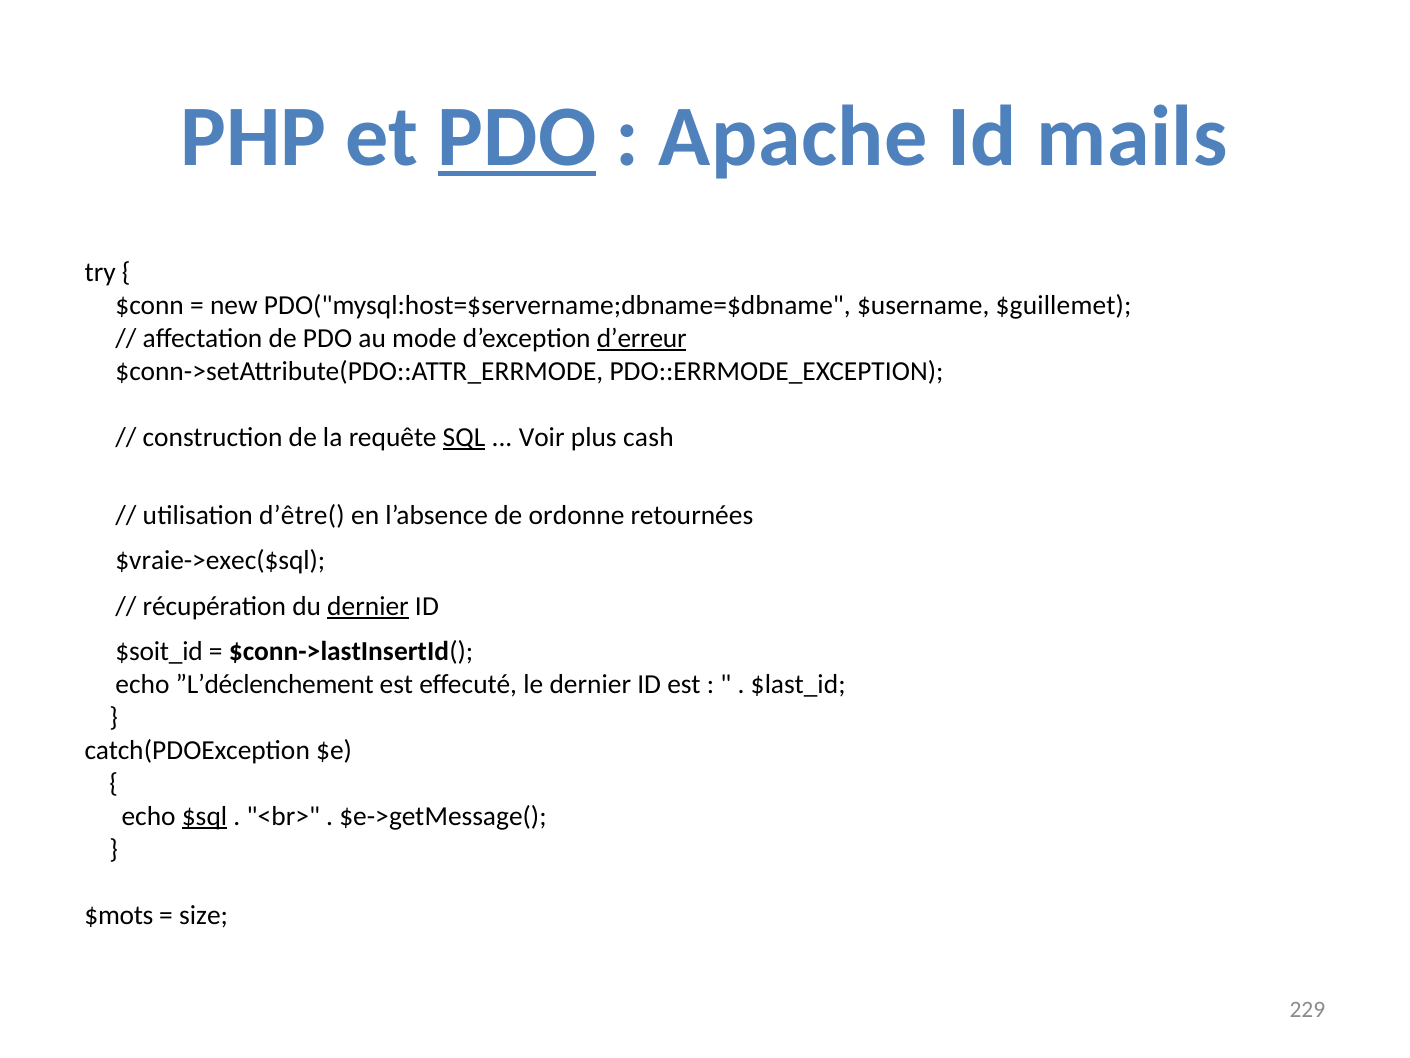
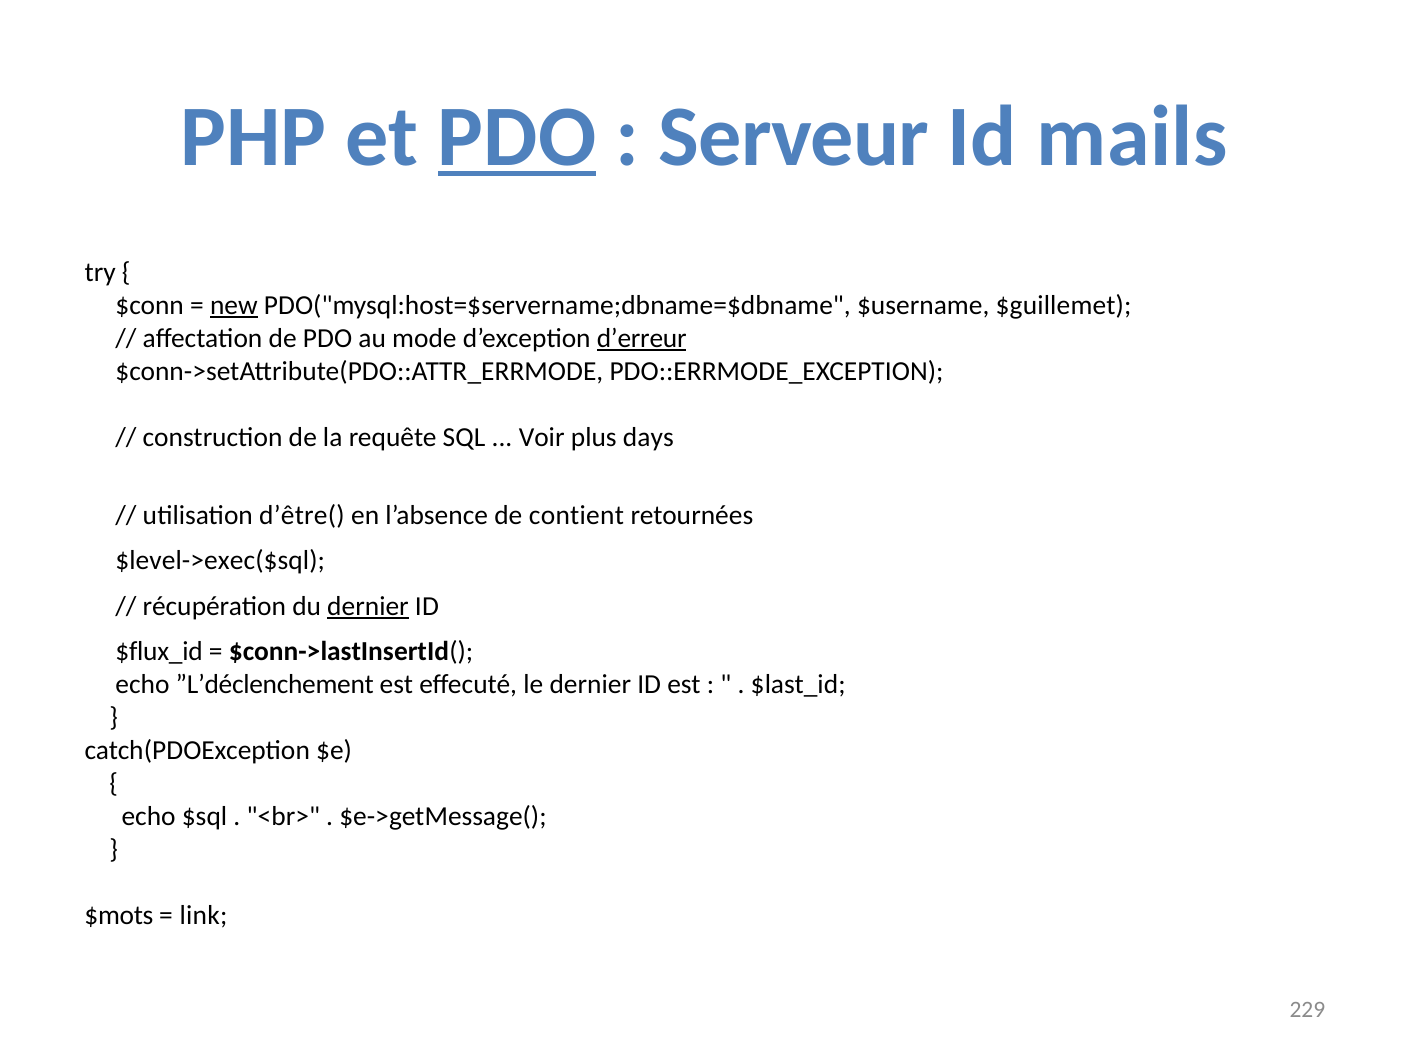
Apache: Apache -> Serveur (794, 136)
new underline: none -> present (234, 305)
SQL underline: present -> none (464, 437)
cash: cash -> days (648, 437)
ordonne: ordonne -> contient (576, 515)
$vraie->exec($sql: $vraie->exec($sql -> $level->exec($sql (220, 561)
$soit_id: $soit_id -> $flux_id (159, 652)
$sql underline: present -> none (205, 816)
size: size -> link (203, 915)
